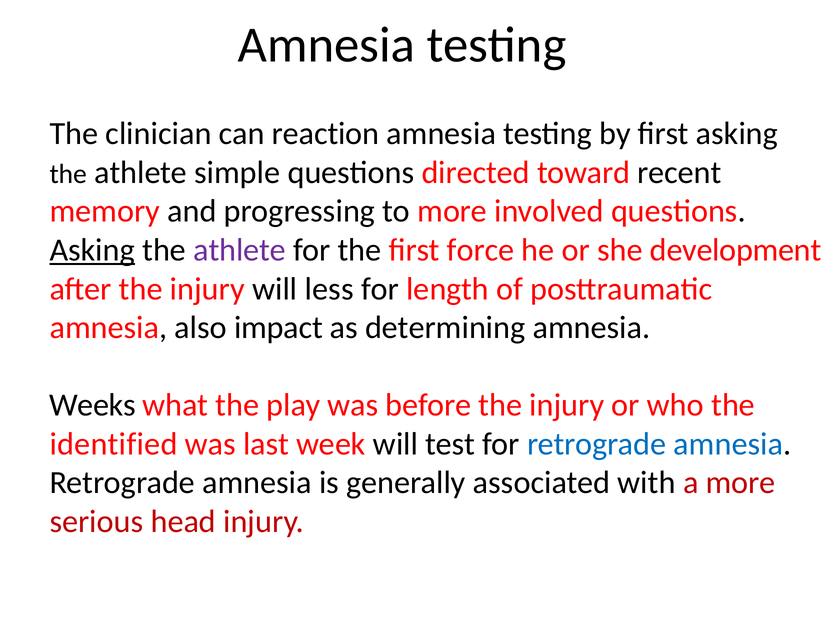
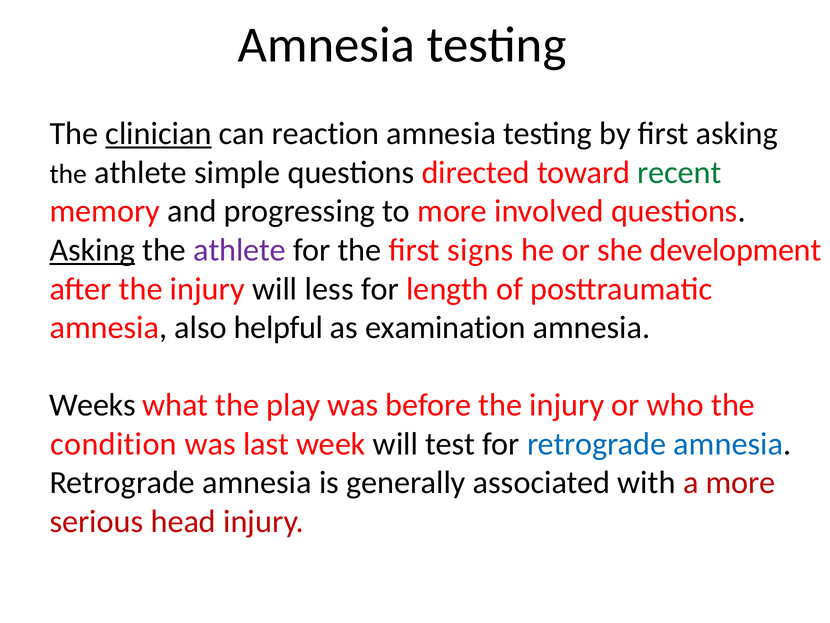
clinician underline: none -> present (159, 134)
recent colour: black -> green (679, 172)
force: force -> signs (480, 250)
impact: impact -> helpful (278, 327)
determining: determining -> examination (445, 327)
identified: identified -> condition (114, 444)
